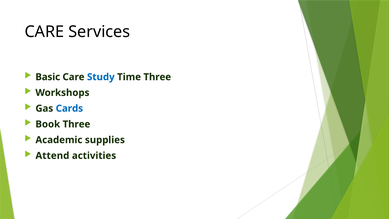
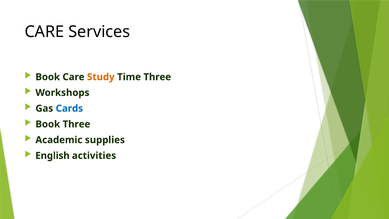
Basic: Basic -> Book (48, 77)
Study colour: blue -> orange (101, 77)
Attend: Attend -> English (52, 156)
